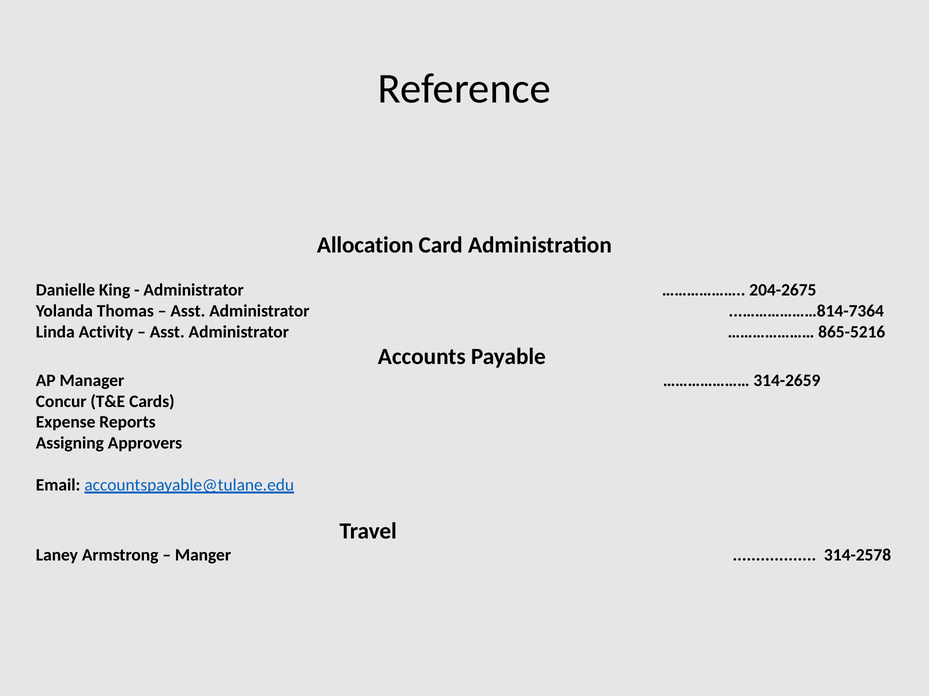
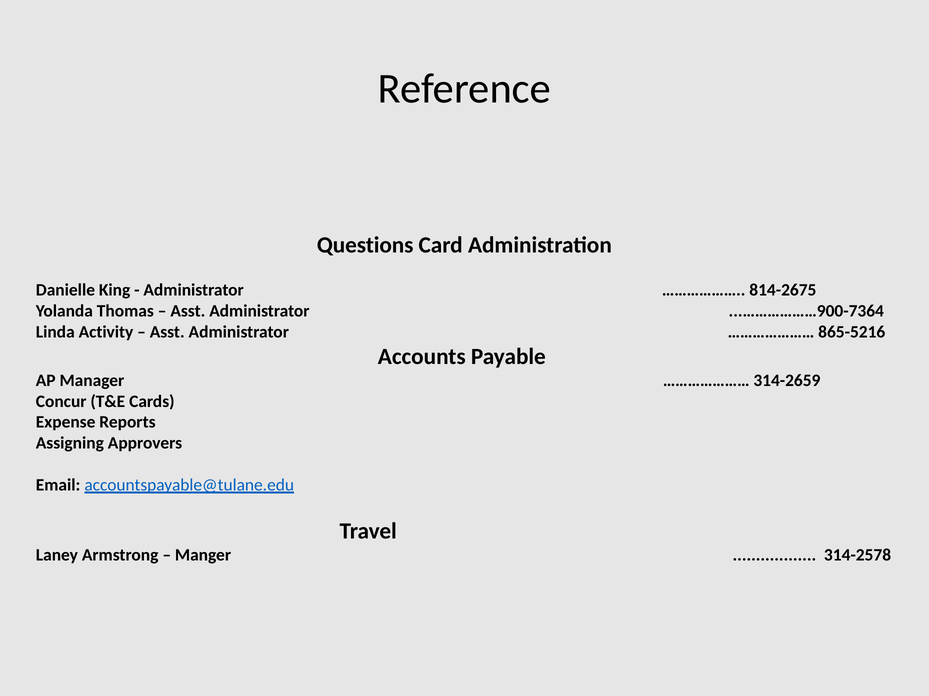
Allocation: Allocation -> Questions (365, 245)
204-2675: 204-2675 -> 814-2675 (783, 290)
...………………814-7364: ...………………814-7364 -> ...………………900-7364 (806, 311)
